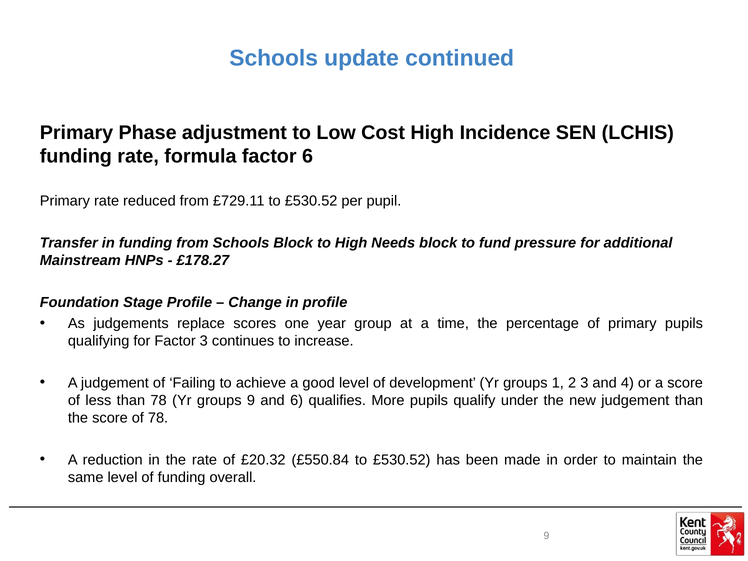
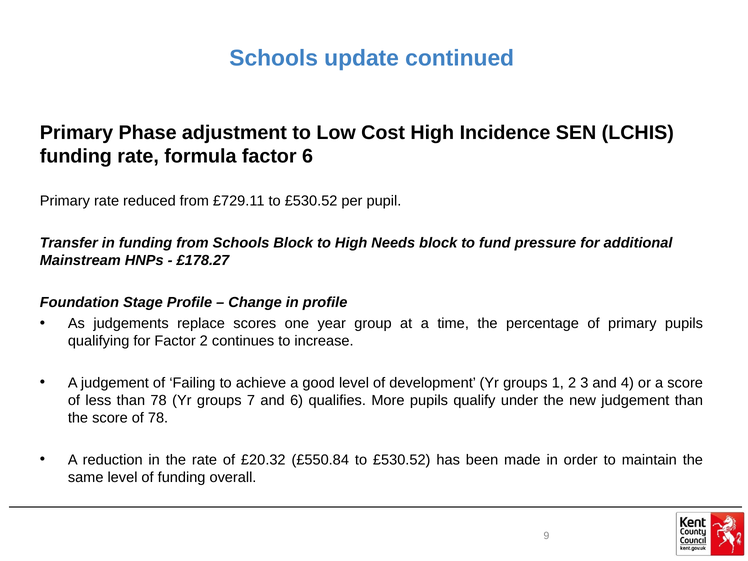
Factor 3: 3 -> 2 (204, 341)
groups 9: 9 -> 7 (251, 400)
